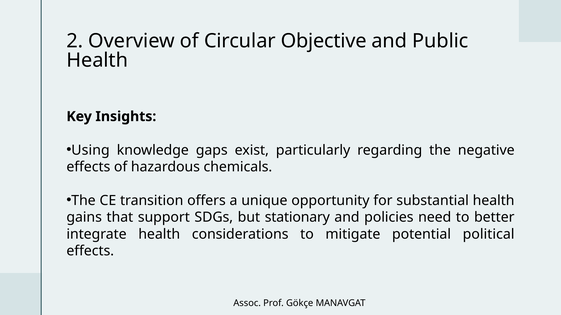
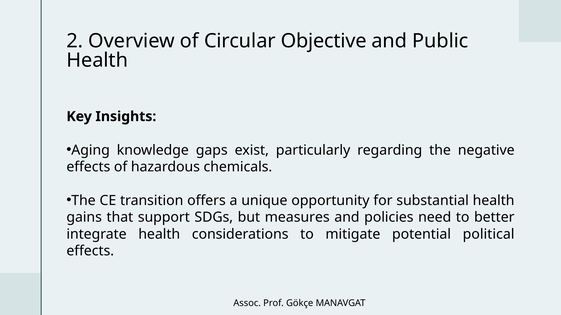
Using: Using -> Aging (91, 150)
stationary: stationary -> measures (297, 218)
